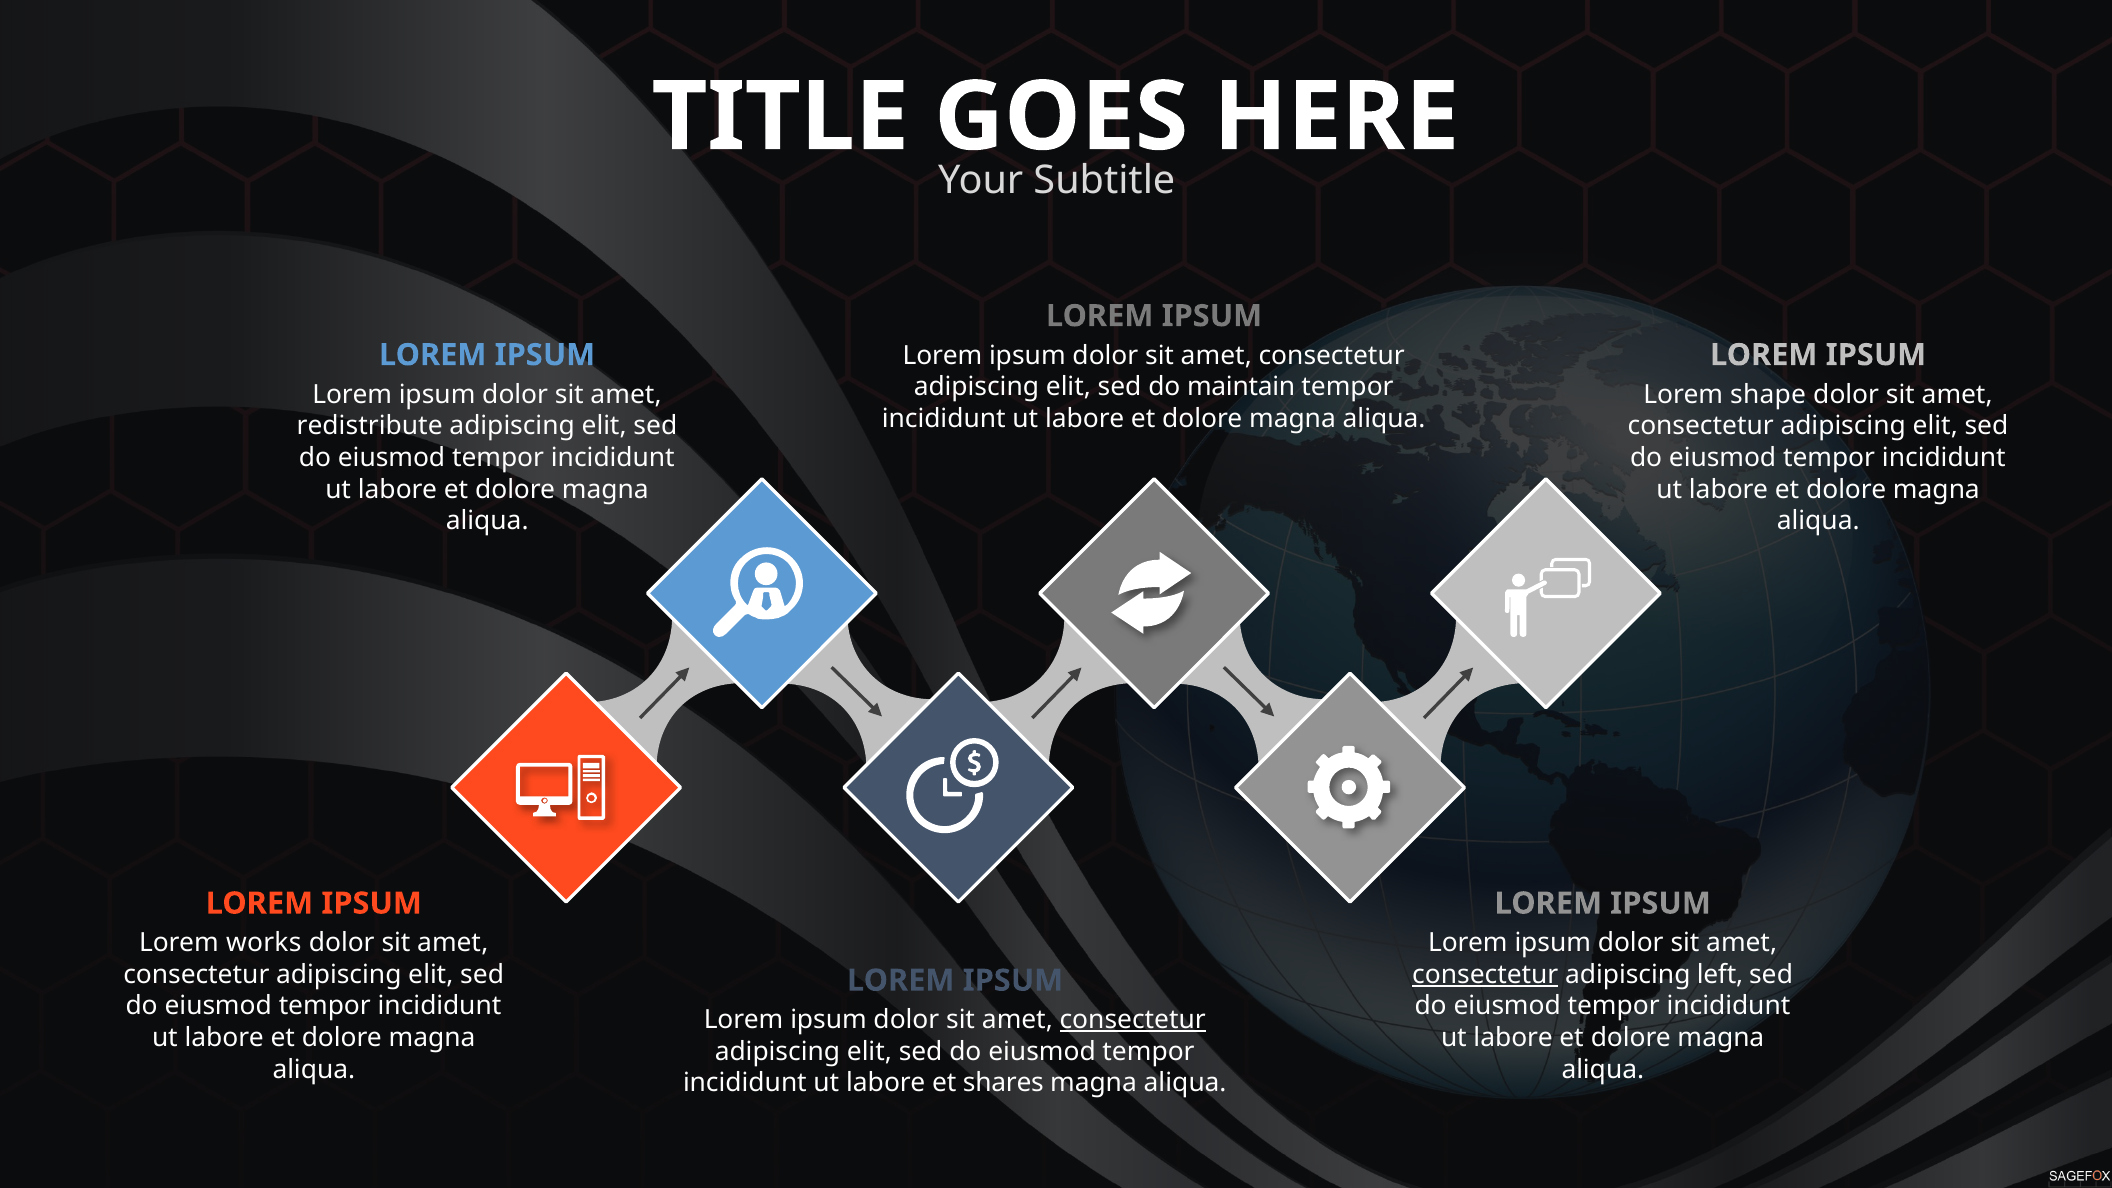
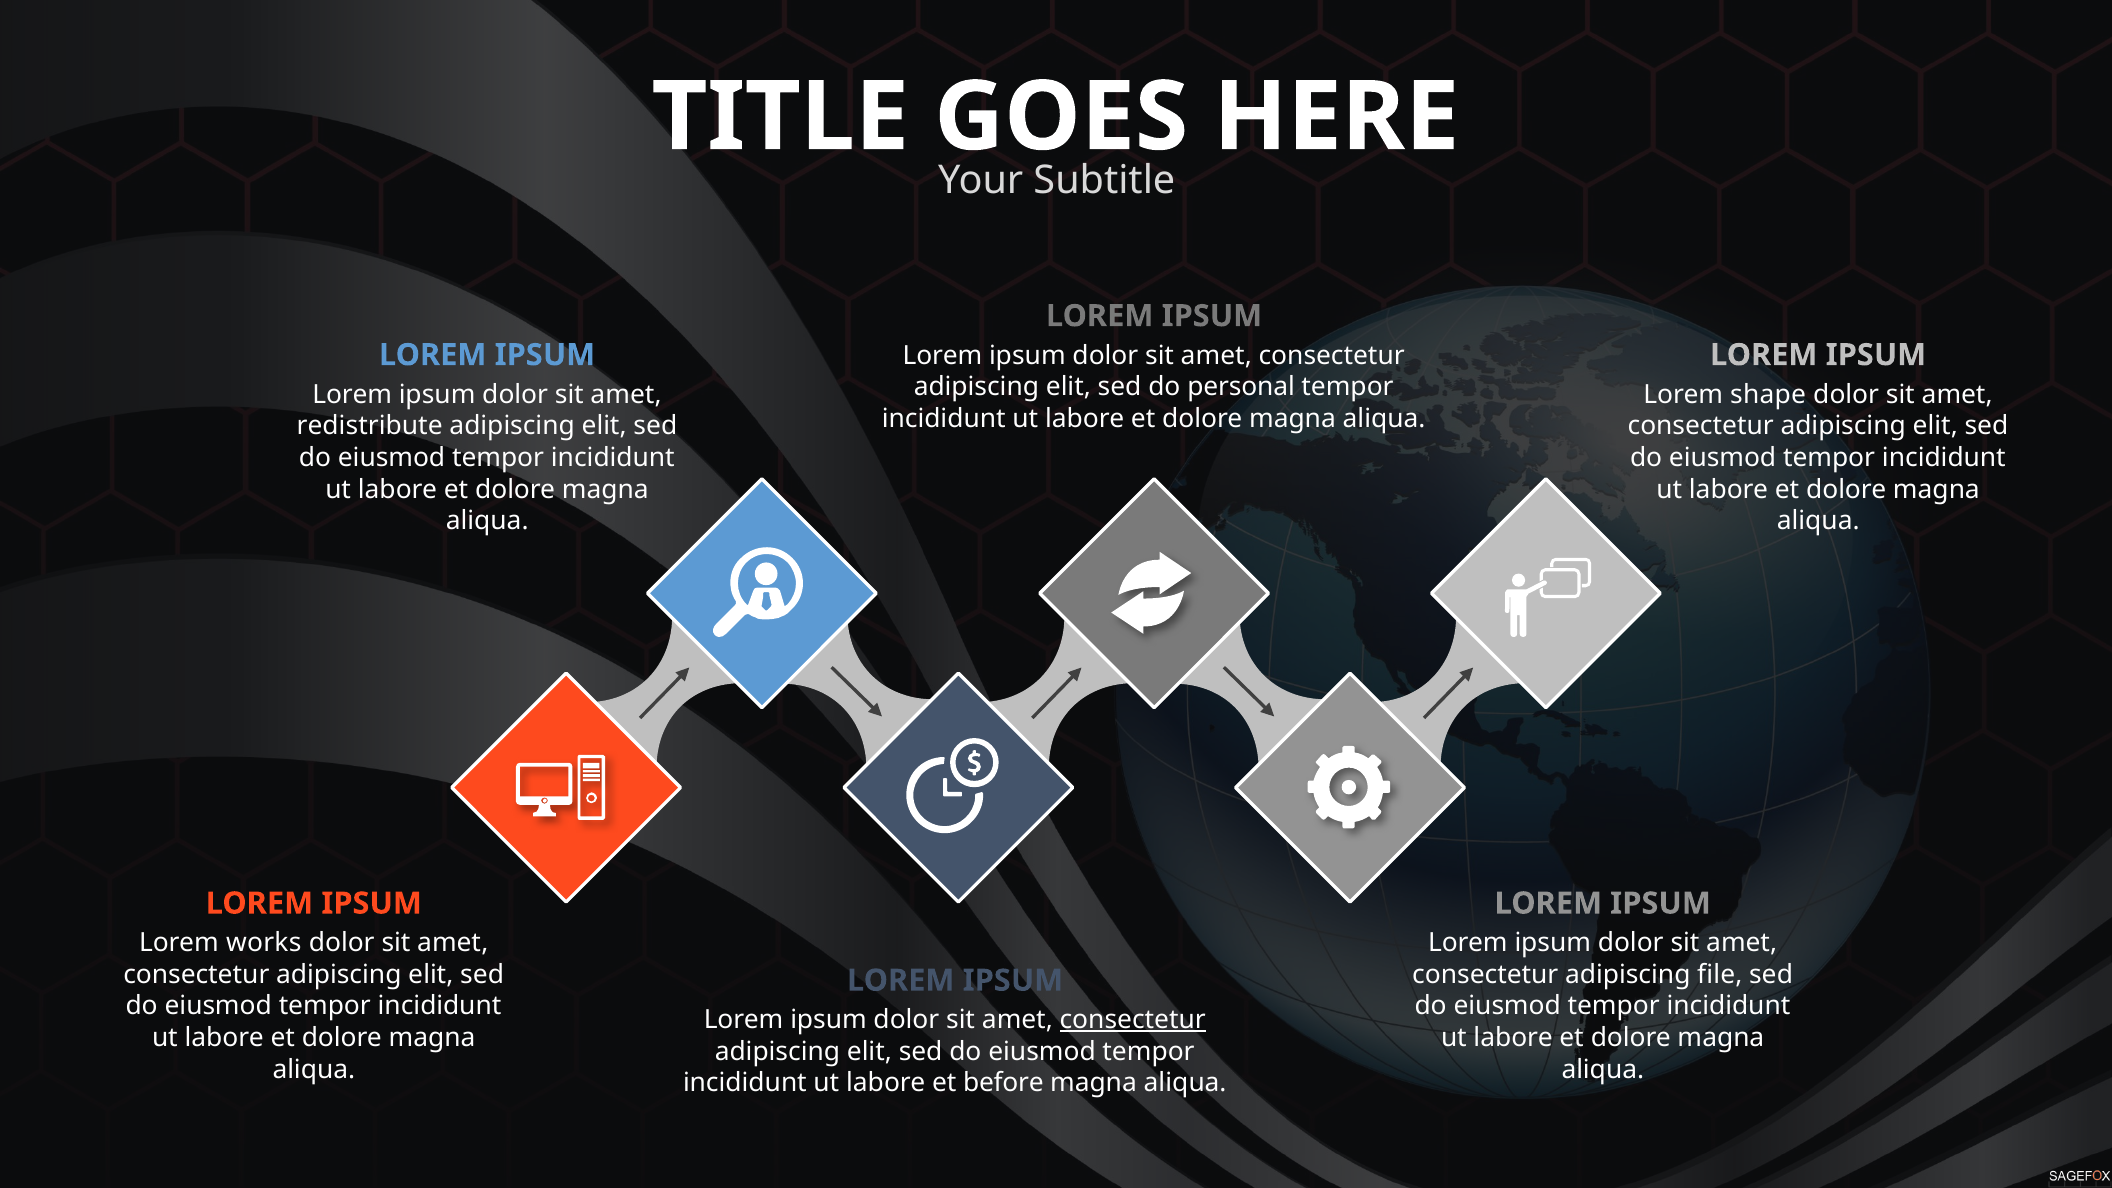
maintain: maintain -> personal (1241, 387)
consectetur underline: present -> none (1485, 974)
left: left -> file (1720, 974)
shares: shares -> before (1003, 1083)
